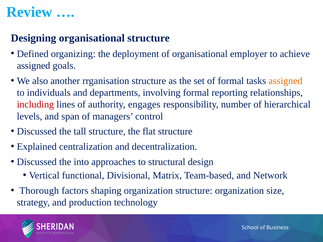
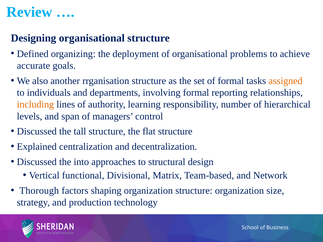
employer: employer -> problems (249, 54)
assigned: assigned -> accurate (33, 66)
including colour: red -> orange (35, 105)
engages: engages -> learning (144, 105)
